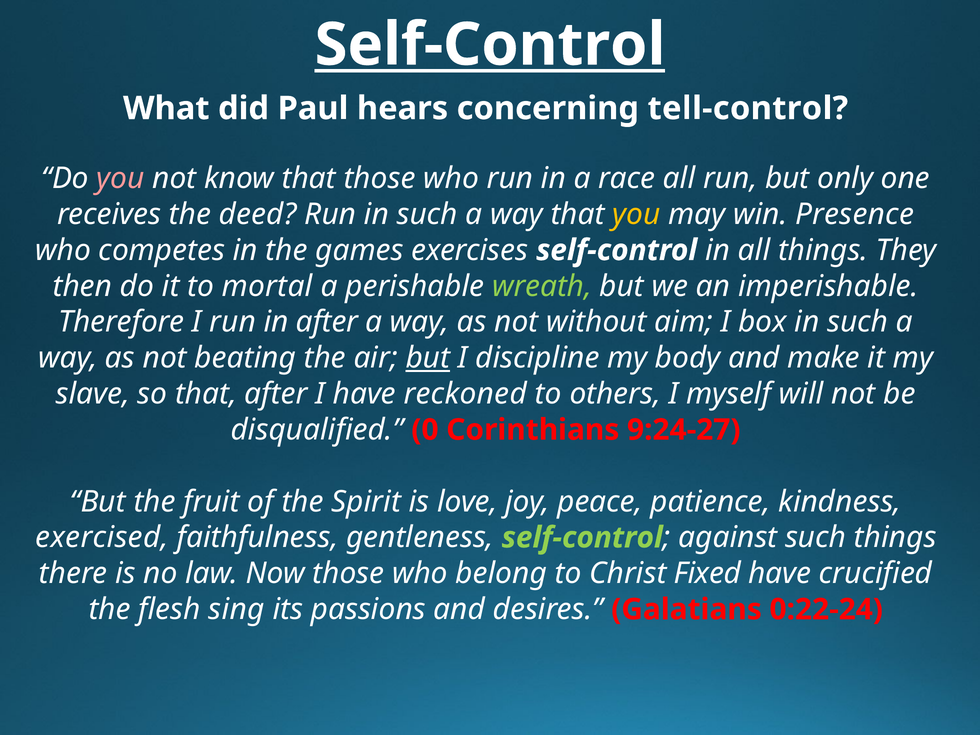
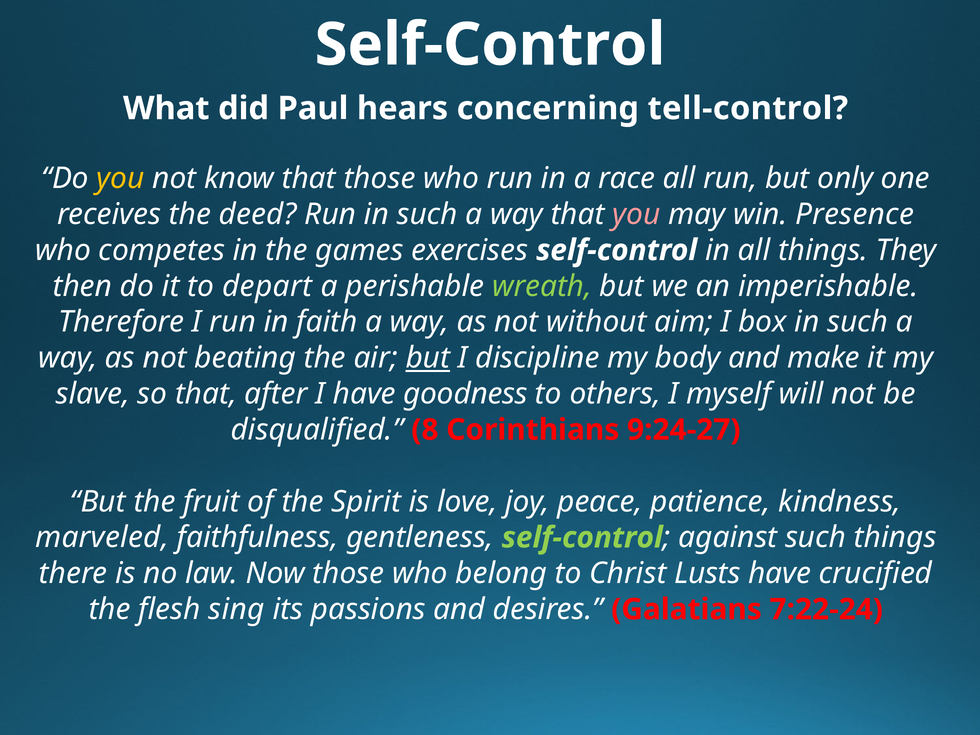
Self-Control underline: present -> none (490, 45)
you colour: pink -> yellow (121, 178)
you colour: yellow -> pink (636, 214)
mortal: mortal -> depart (267, 286)
in after: after -> faith (327, 322)
reckoned: reckoned -> goodness (466, 394)
0: 0 -> 8 (425, 430)
exercised: exercised -> marveled (102, 538)
Fixed: Fixed -> Lusts (707, 574)
0:22-24: 0:22-24 -> 7:22-24 (826, 609)
